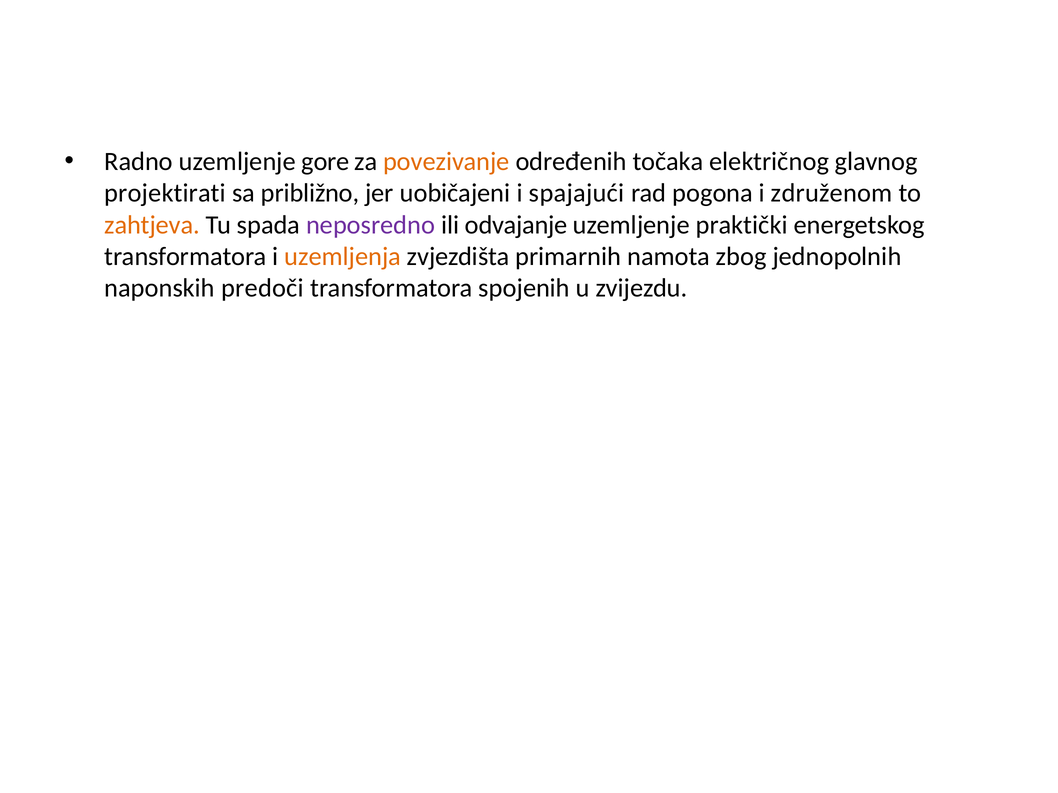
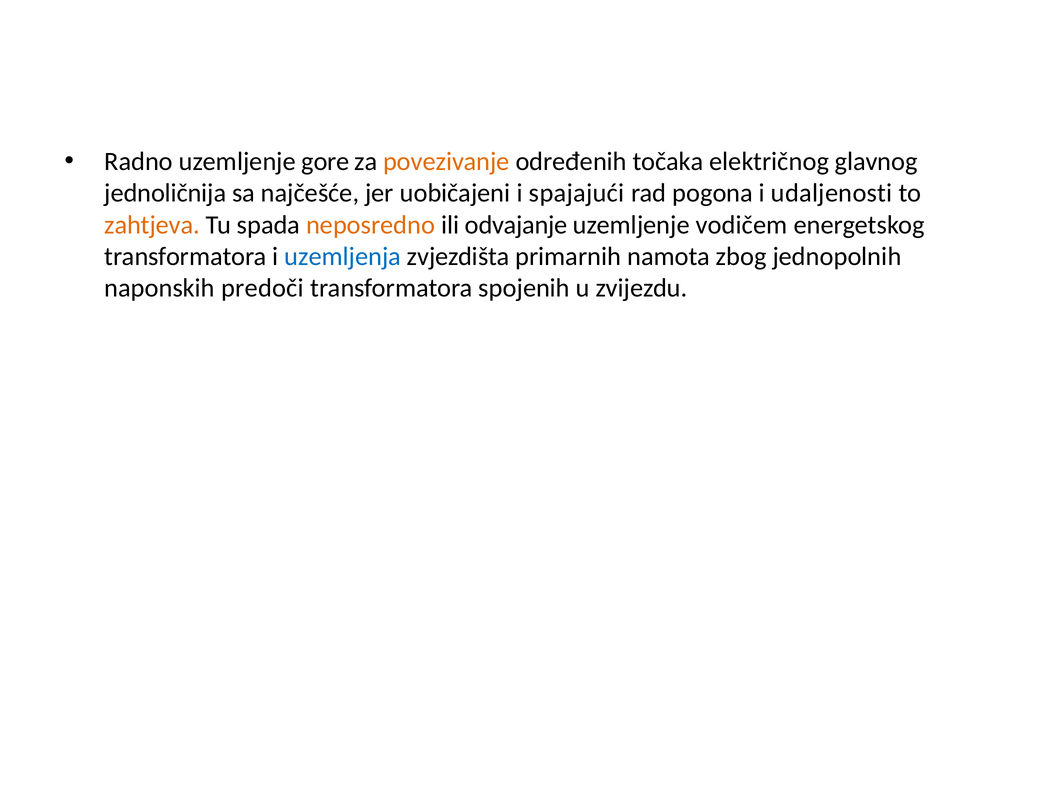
projektirati: projektirati -> jednoličnija (165, 193)
približno: približno -> najčešće (310, 193)
združenom: združenom -> udaljenosti (832, 193)
neposredno colour: purple -> orange (371, 225)
praktički: praktički -> vodičem (742, 225)
uzemljenja colour: orange -> blue (343, 257)
